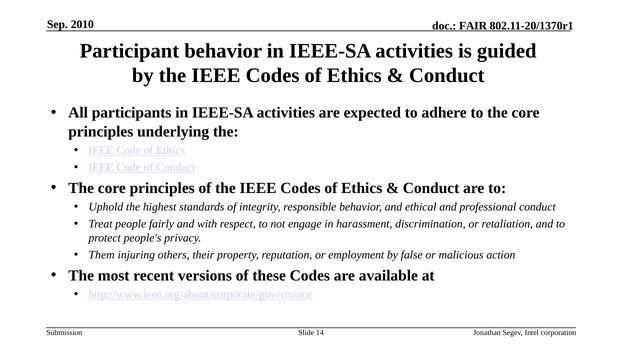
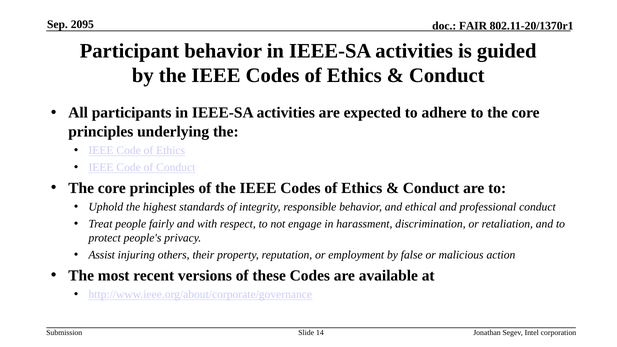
2010: 2010 -> 2095 (82, 25)
Them: Them -> Assist (102, 255)
